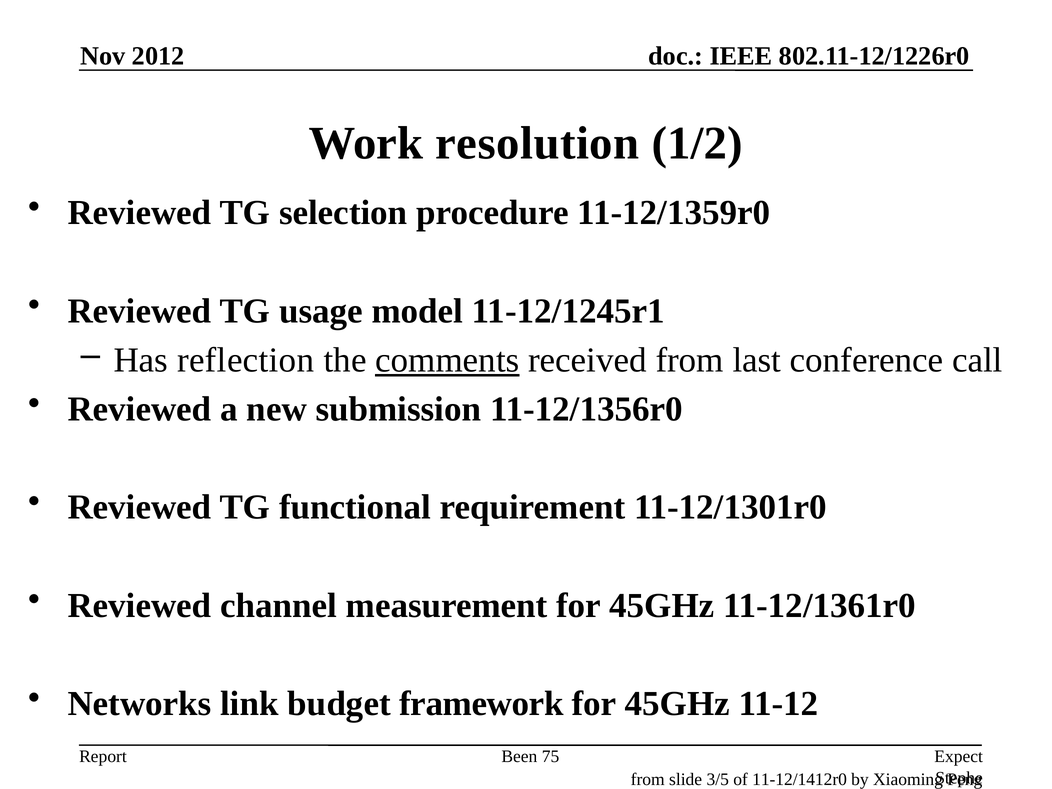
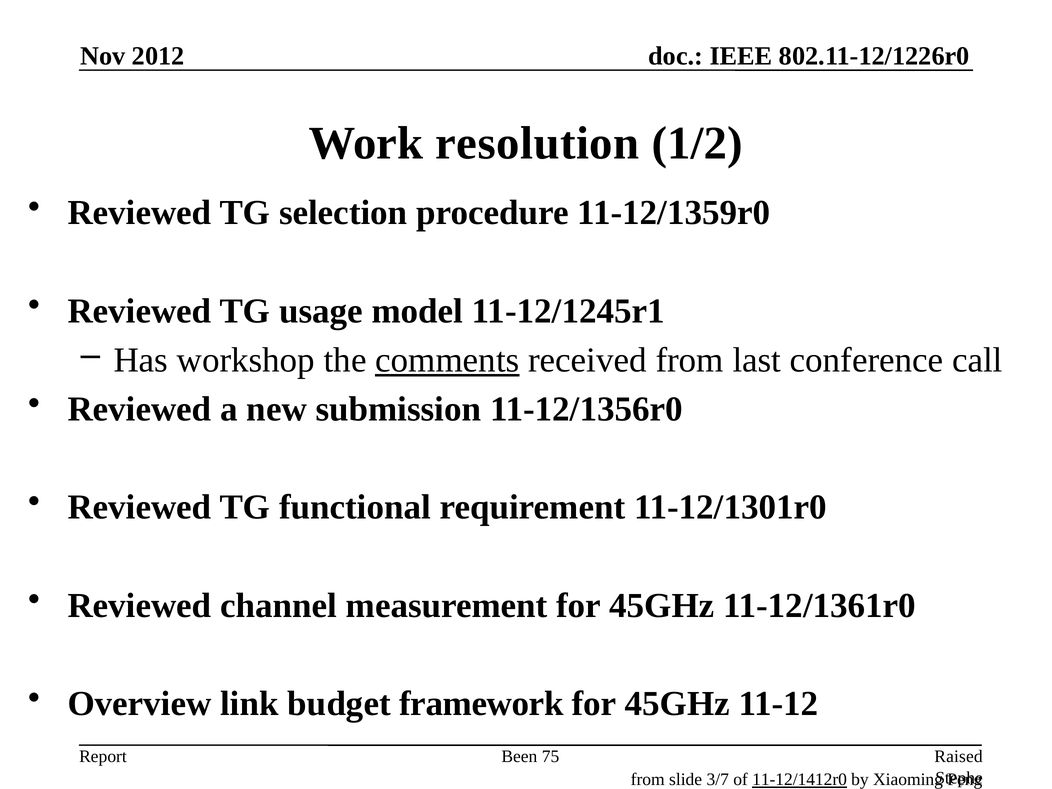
reflection: reflection -> workshop (246, 360)
Networks: Networks -> Overview (140, 704)
Expect: Expect -> Raised (959, 757)
3/5: 3/5 -> 3/7 (718, 780)
11-12/1412r0 underline: none -> present (800, 780)
